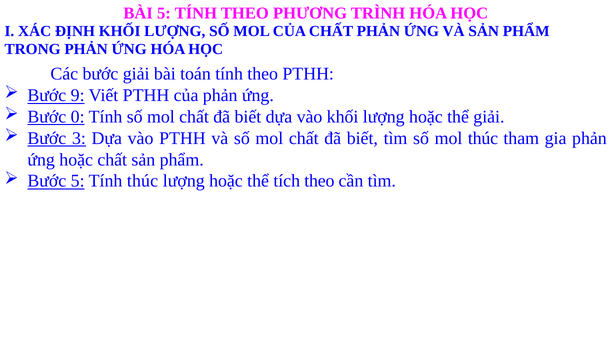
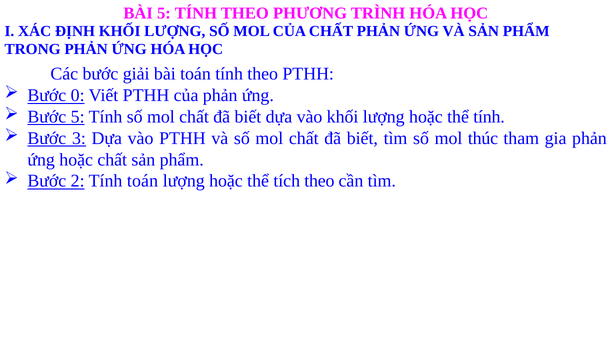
9: 9 -> 0 (78, 95)
Bước 0: 0 -> 5 (78, 117)
thể giải: giải -> tính (489, 117)
Bước 5: 5 -> 2 (78, 181)
Tính thúc: thúc -> toán (143, 181)
